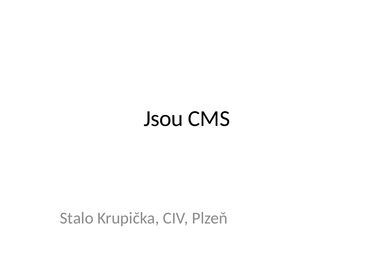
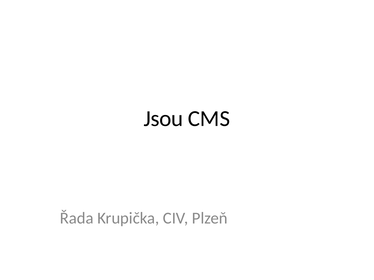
Stalo: Stalo -> Řada (77, 219)
